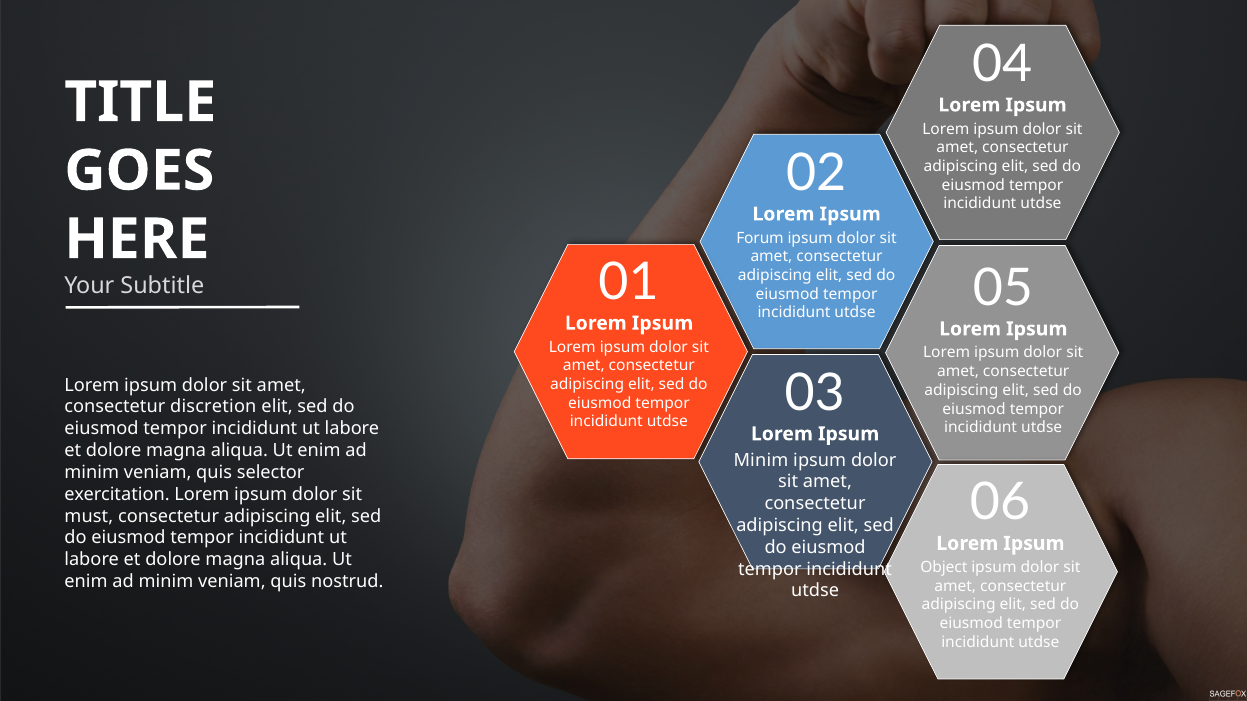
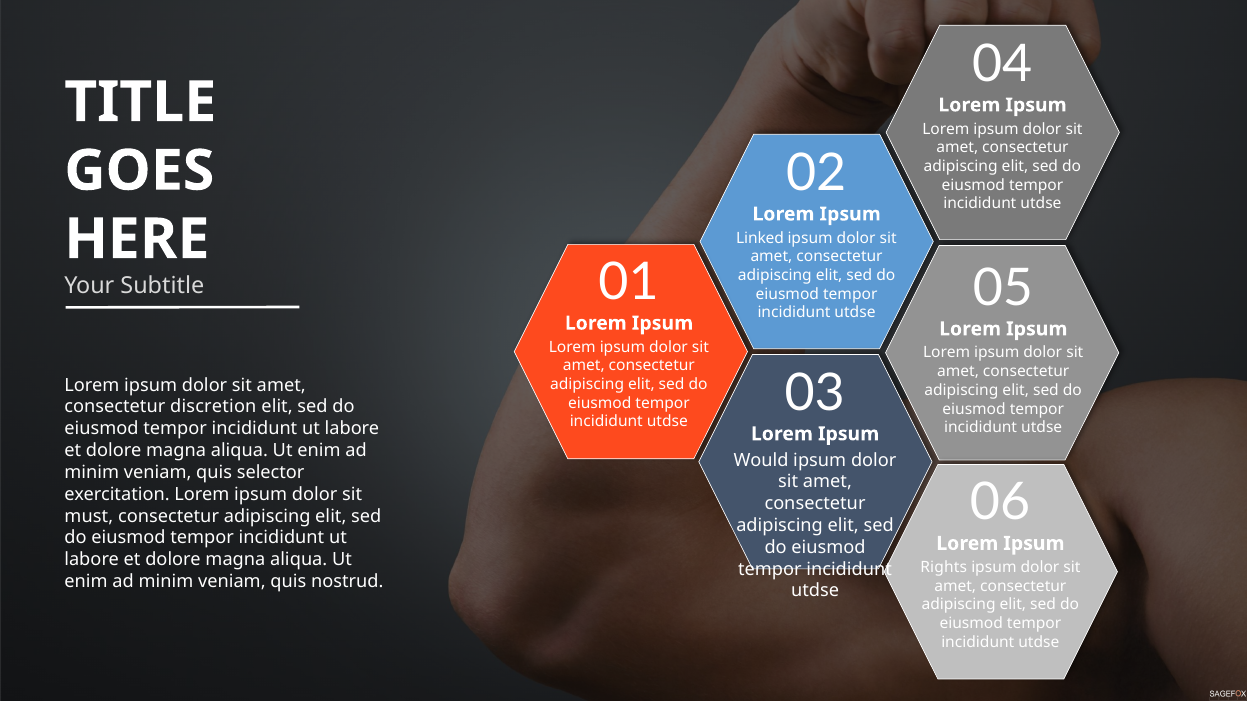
Forum: Forum -> Linked (760, 238)
Minim: Minim -> Would (761, 460)
Object: Object -> Rights (944, 568)
